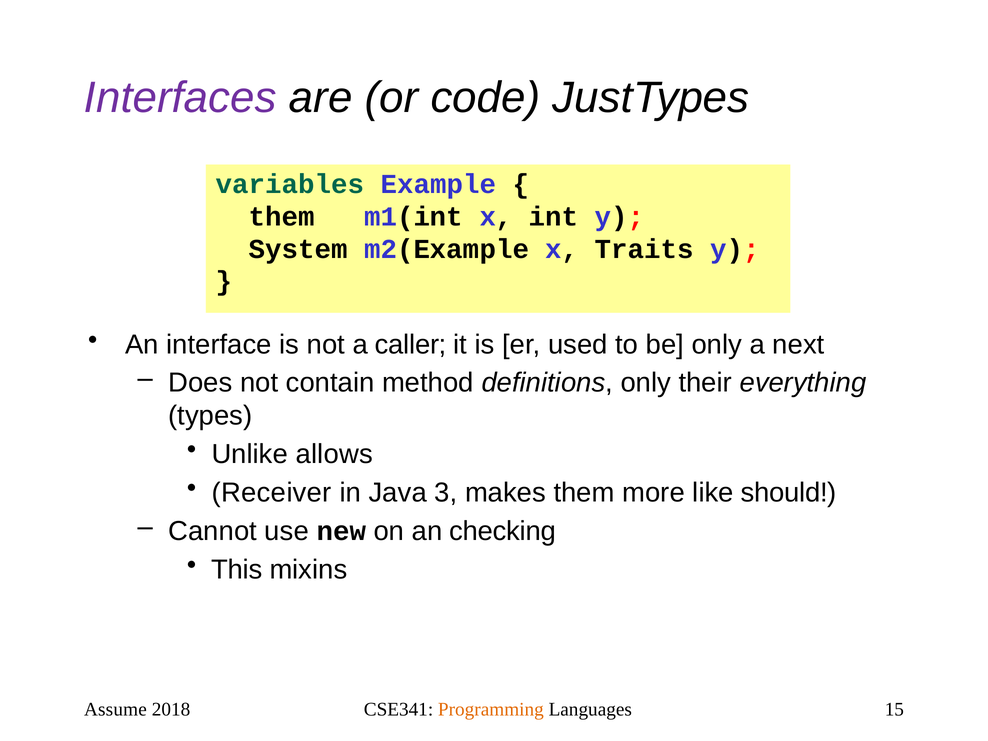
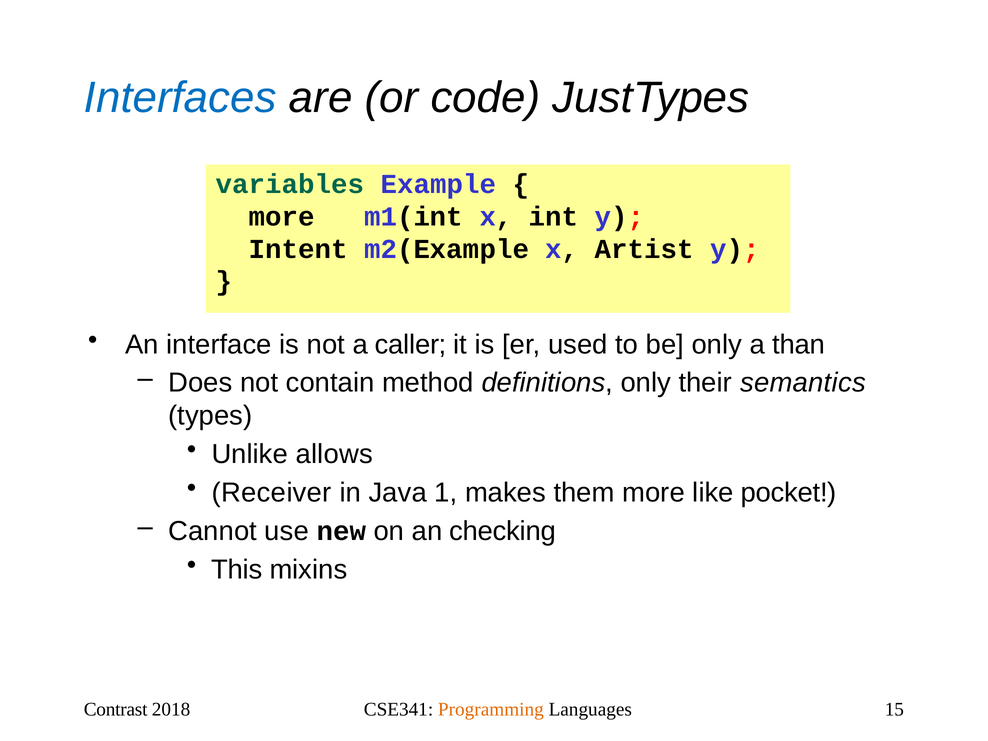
Interfaces colour: purple -> blue (180, 98)
them: them -> more (282, 217)
System: System -> Intent (298, 249)
Traits: Traits -> Artist (644, 249)
next: next -> than (799, 344)
everything: everything -> semantics (803, 383)
3: 3 -> 1 (446, 493)
should: should -> pocket (789, 493)
Assume: Assume -> Contrast (116, 709)
